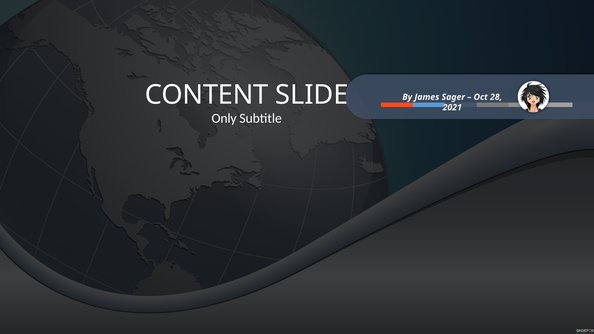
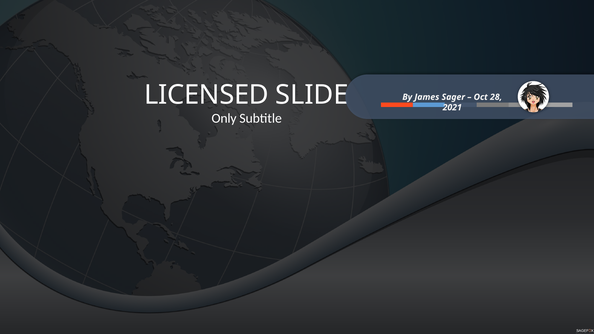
CONTENT: CONTENT -> LICENSED (207, 95)
